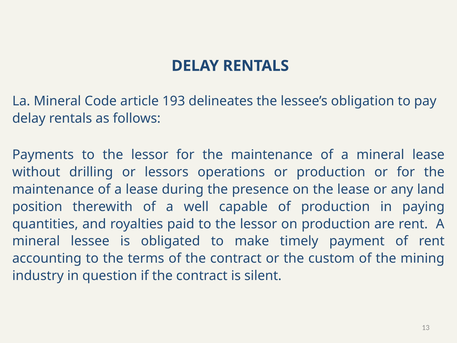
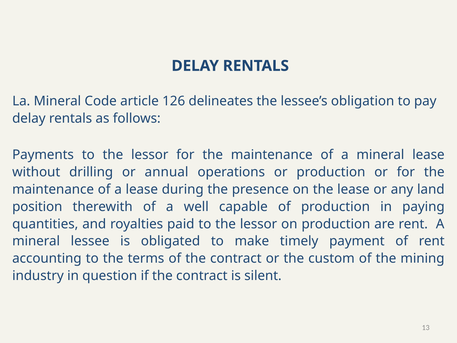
193: 193 -> 126 (174, 101)
lessors: lessors -> annual (167, 172)
